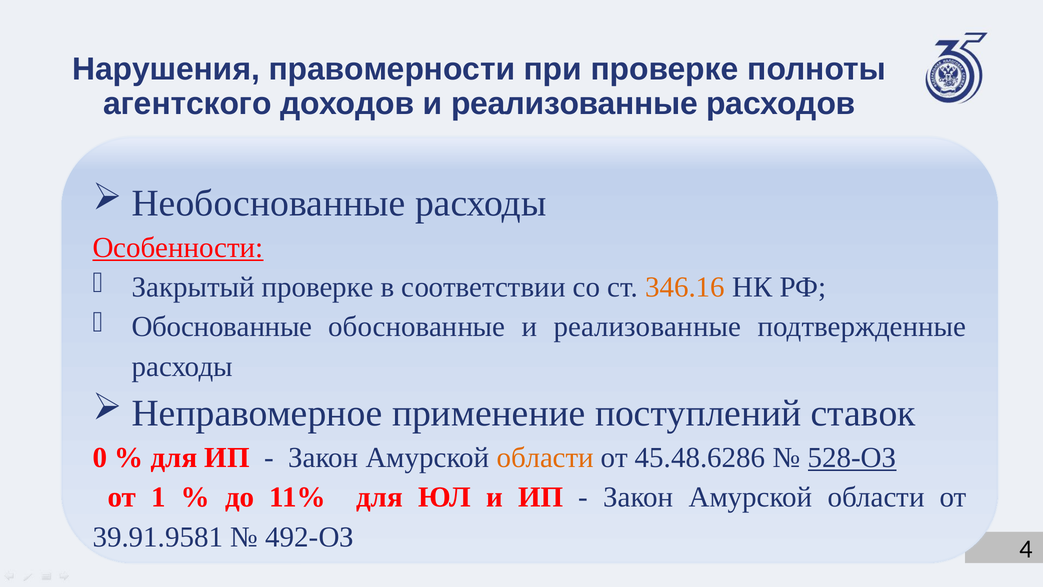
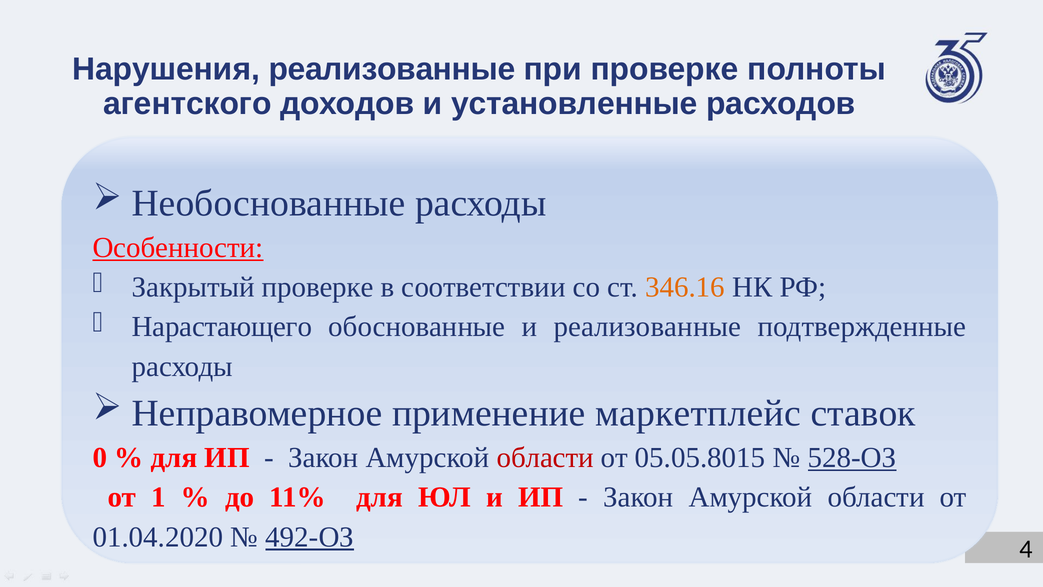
Нарушения правомерности: правомерности -> реализованные (392, 69)
доходов и реализованные: реализованные -> установленные (574, 104)
Обоснованные: Обоснованные -> Нарастающего (222, 327)
поступлений: поступлений -> маркетплейс (698, 413)
области colour: orange -> red (545, 457)
45.48.6286: 45.48.6286 -> 05.05.8015 (700, 457)
39.91.9581: 39.91.9581 -> 01.04.2020 (158, 537)
492-ОЗ underline: none -> present (310, 537)
